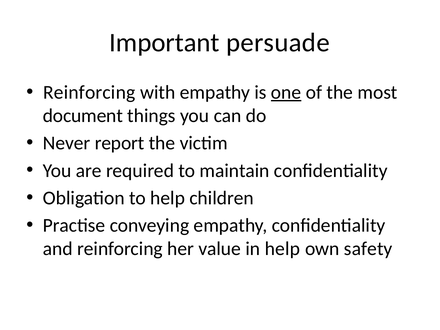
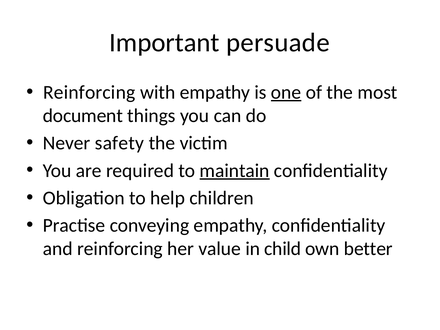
report: report -> safety (119, 143)
maintain underline: none -> present (235, 171)
in help: help -> child (283, 249)
safety: safety -> better (368, 249)
